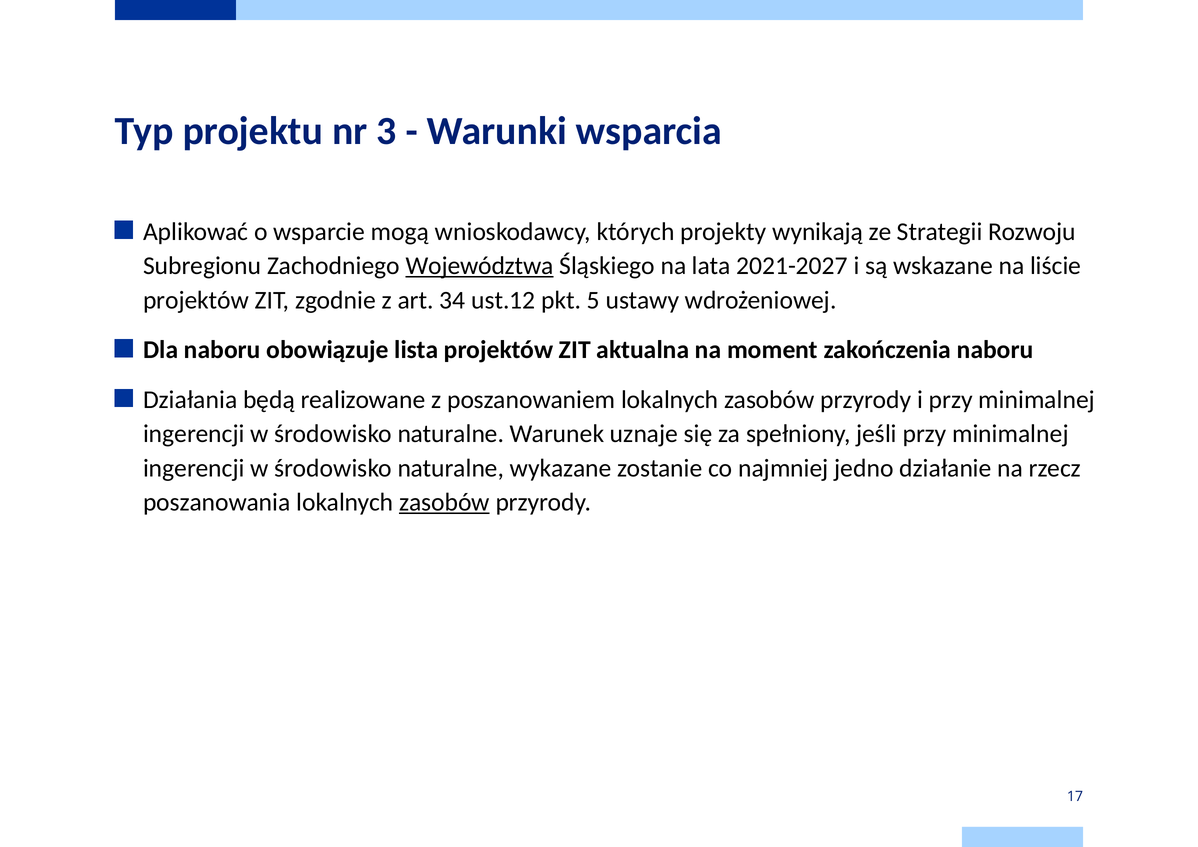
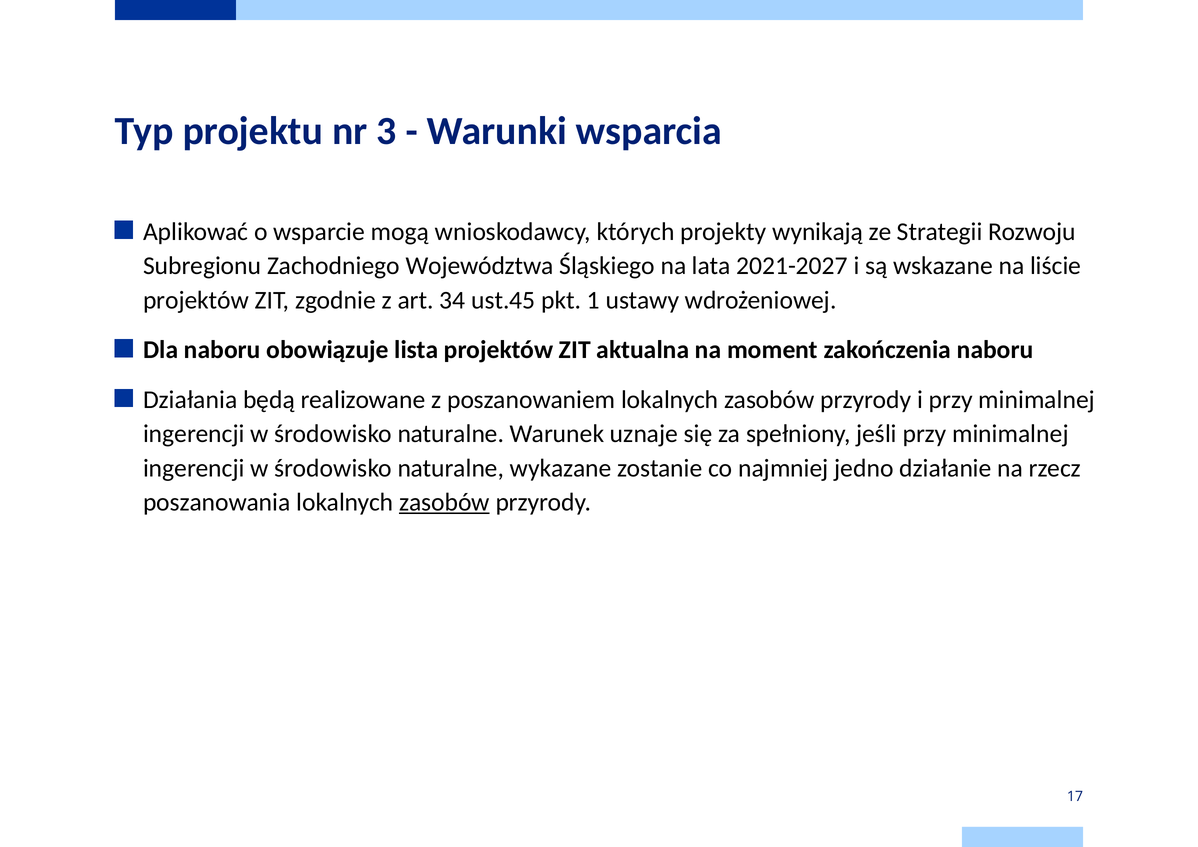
Województwa underline: present -> none (480, 266)
ust.12: ust.12 -> ust.45 (503, 300)
5: 5 -> 1 (593, 300)
